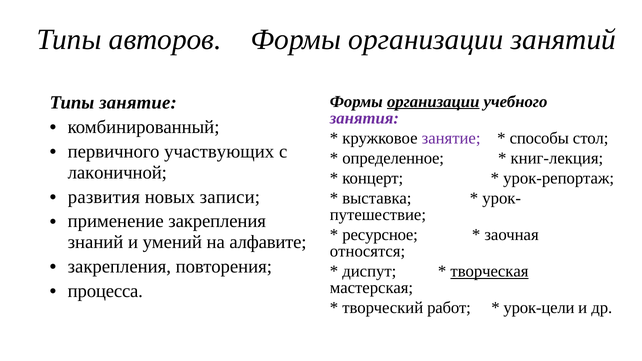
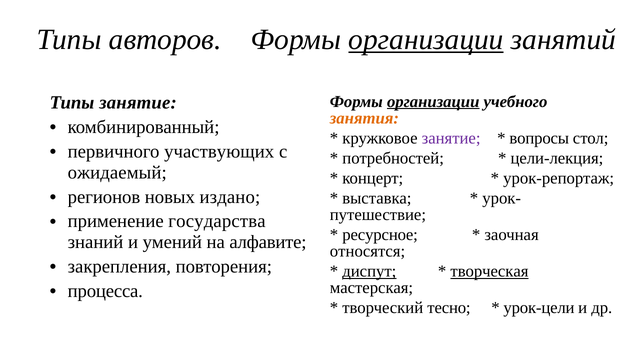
организации underline: none -> present (426, 40)
занятия colour: purple -> orange (364, 118)
способы: способы -> вопросы (539, 138)
определенное: определенное -> потребностей (393, 158)
книг-лекция: книг-лекция -> цели-лекция (557, 158)
лаконичной: лаконичной -> ожидаемый (117, 172)
развития: развития -> регионов (104, 197)
записи: записи -> издано (230, 197)
применение закрепления: закрепления -> государства (217, 221)
диспут underline: none -> present (369, 271)
работ: работ -> тесно (449, 308)
